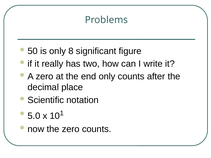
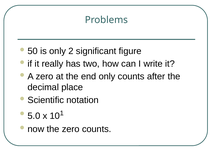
8: 8 -> 2 (71, 51)
